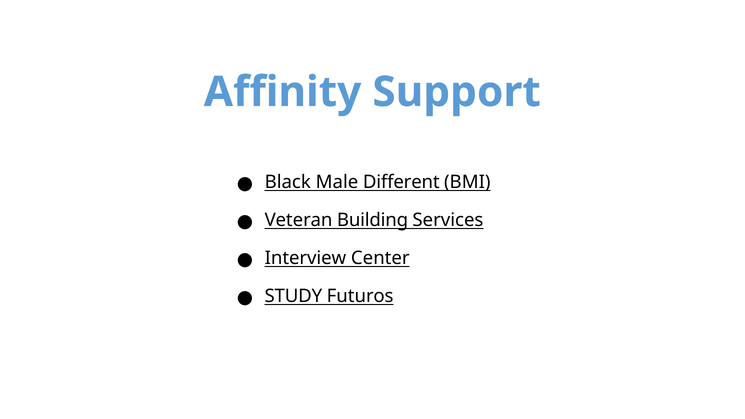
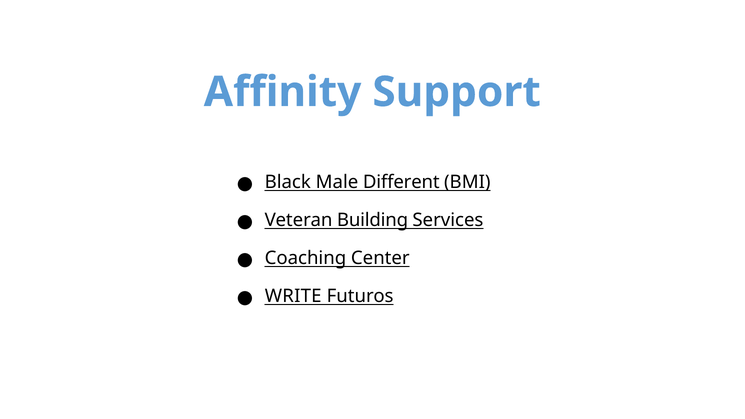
Interview: Interview -> Coaching (305, 258)
STUDY: STUDY -> WRITE (293, 296)
